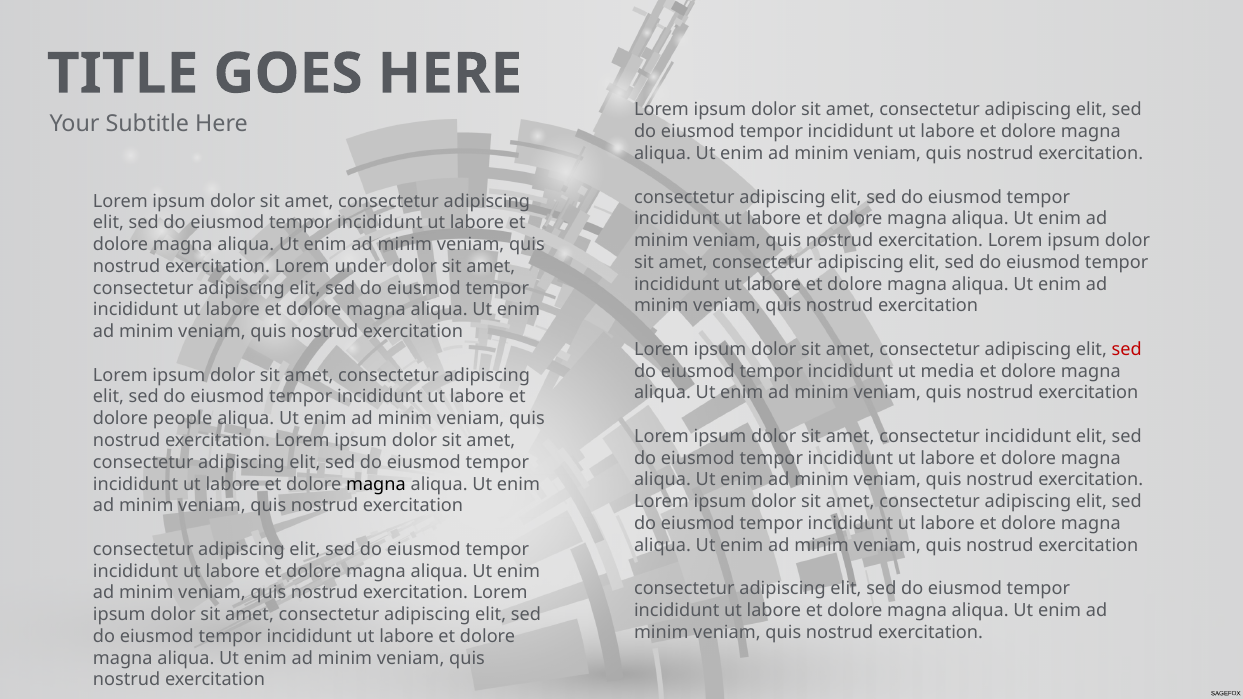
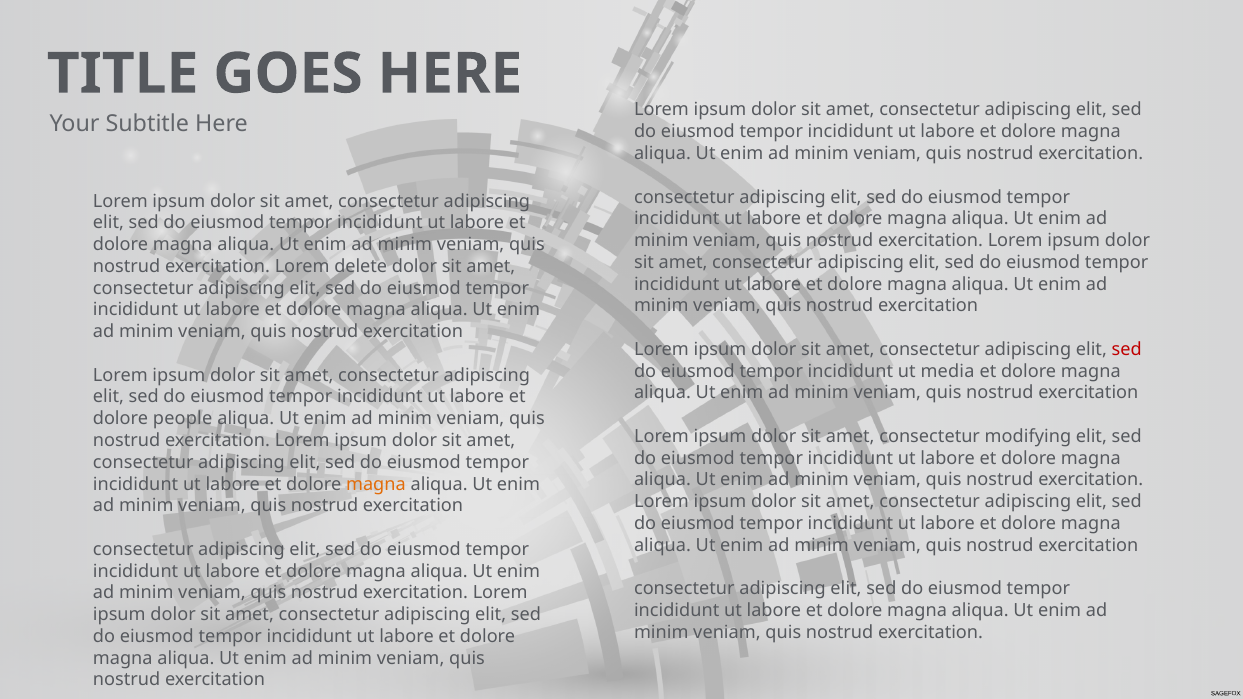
under: under -> delete (361, 267)
consectetur incididunt: incididunt -> modifying (1028, 437)
magna colour: black -> orange (376, 484)
